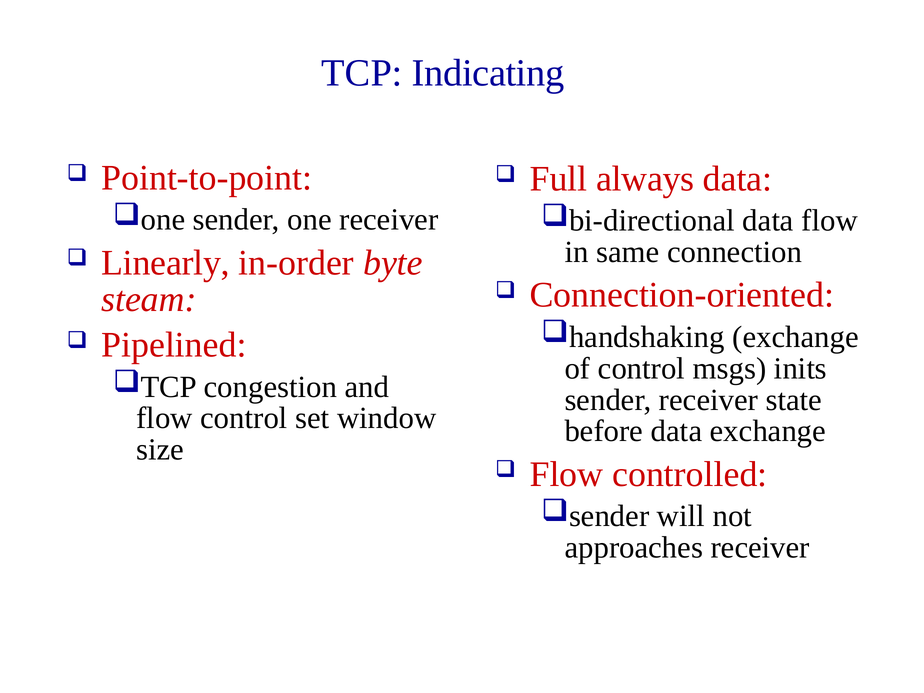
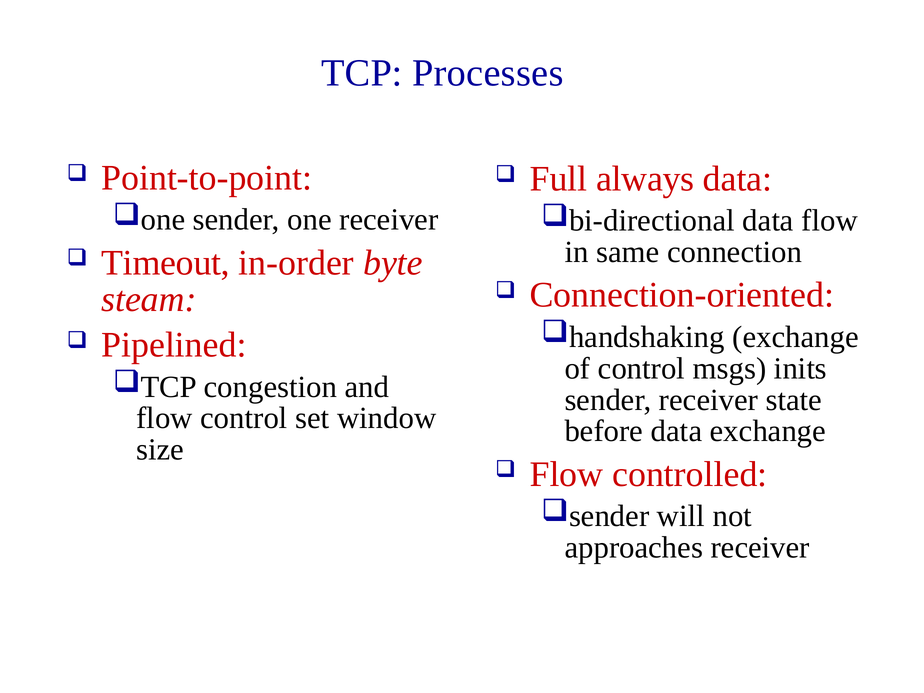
Indicating: Indicating -> Processes (488, 73)
Linearly: Linearly -> Timeout (166, 263)
